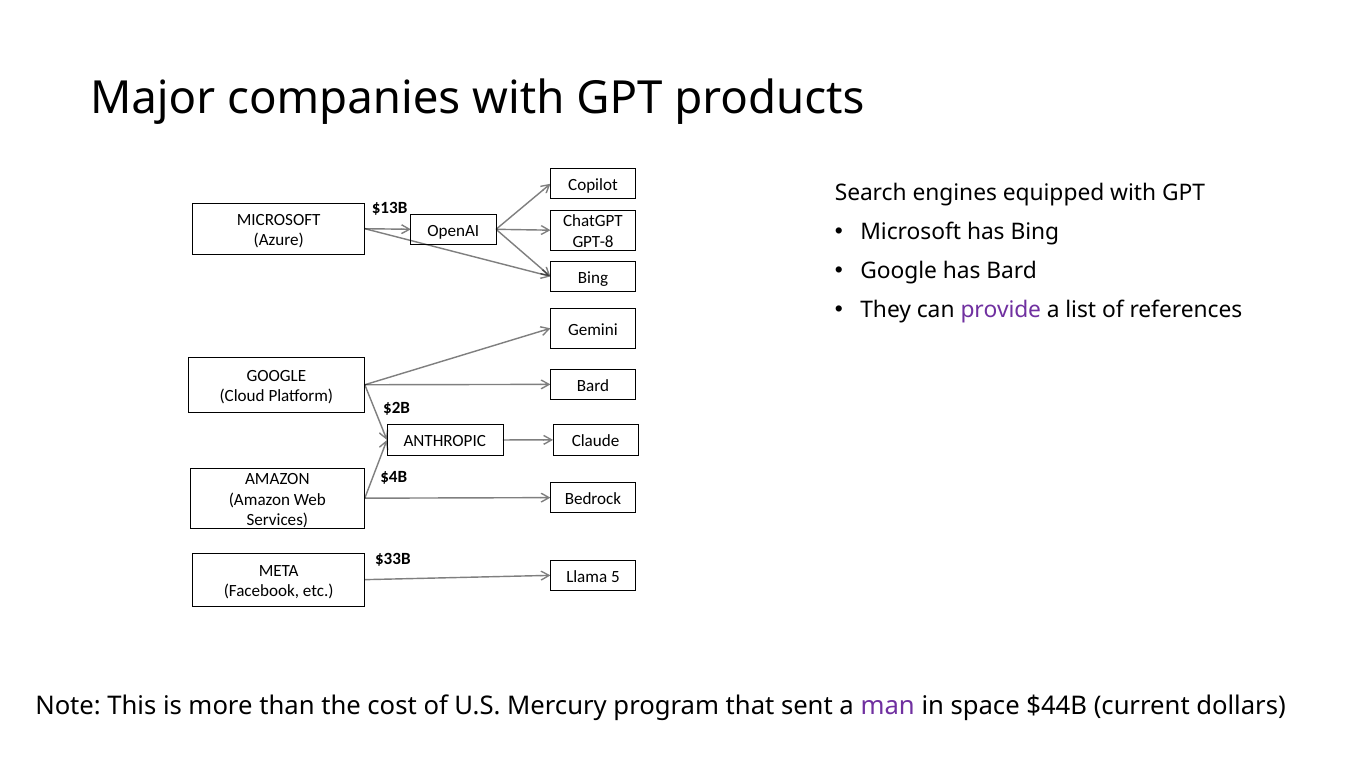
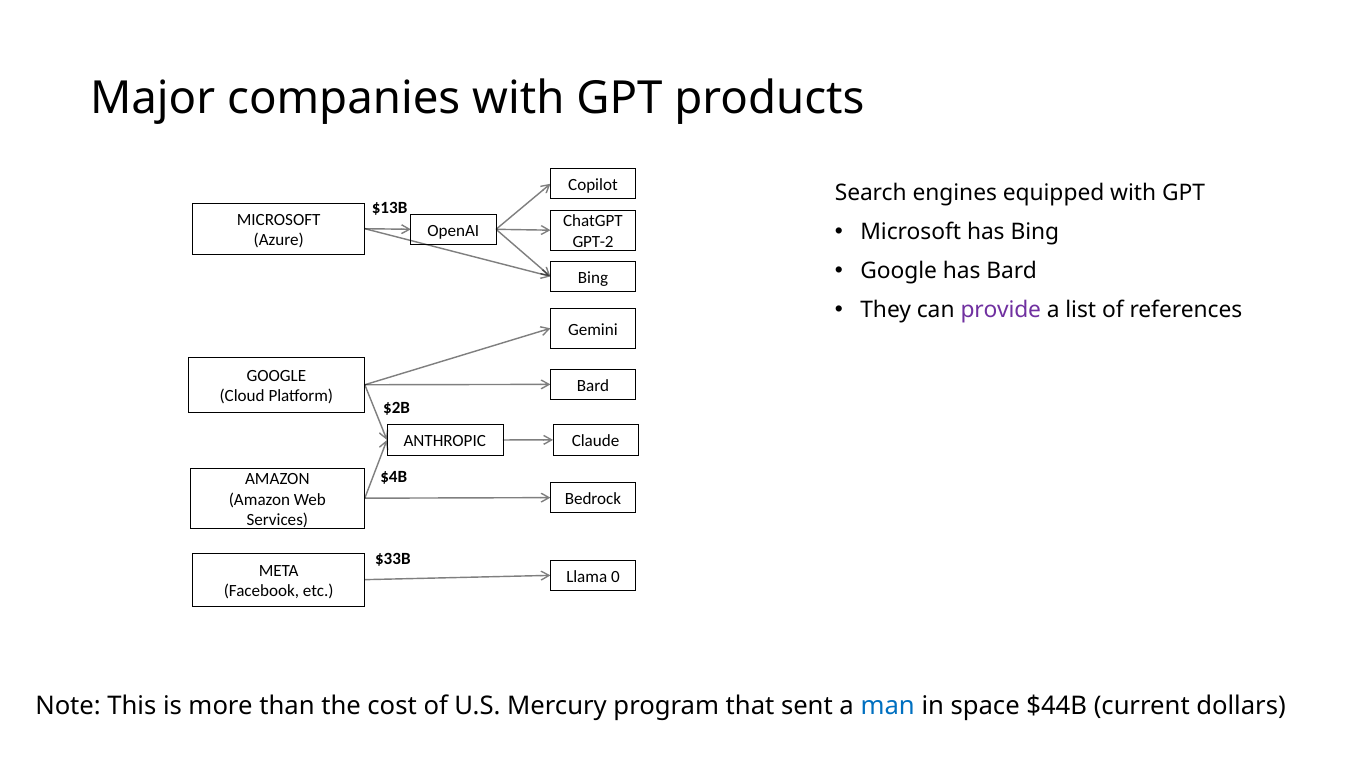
GPT-8: GPT-8 -> GPT-2 (593, 241)
5: 5 -> 0 (615, 576)
man colour: purple -> blue (888, 706)
